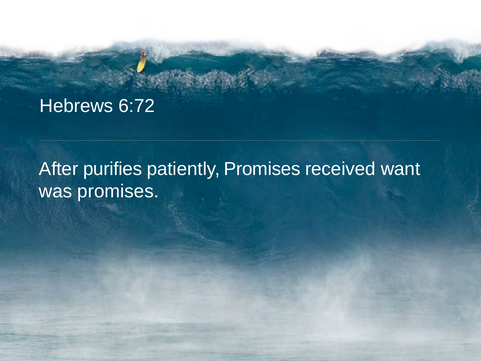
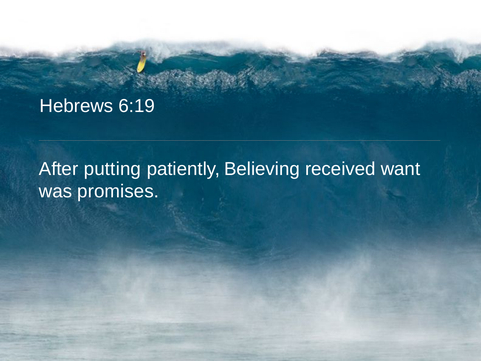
6:72: 6:72 -> 6:19 (137, 106)
purifies: purifies -> putting (112, 169)
patiently Promises: Promises -> Believing (262, 169)
